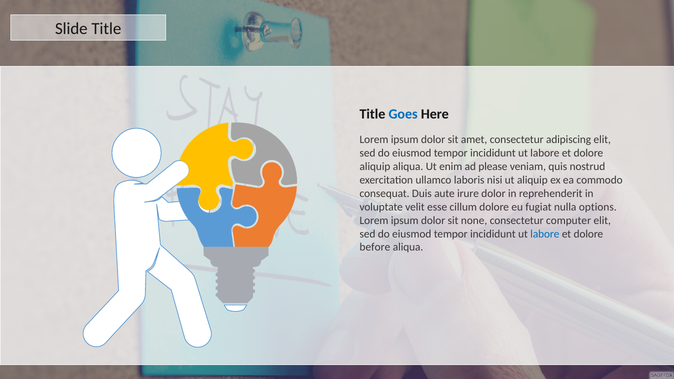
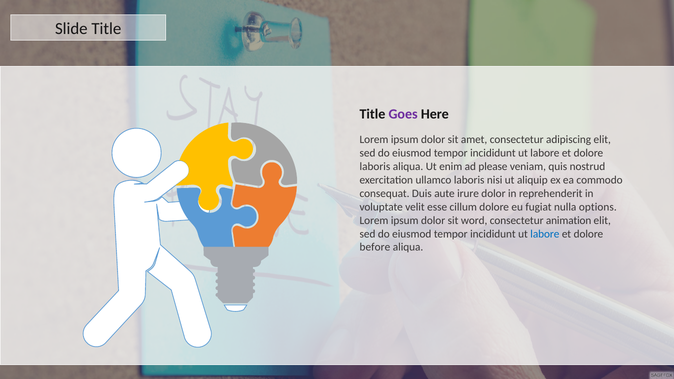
Goes colour: blue -> purple (403, 114)
aliquip: aliquip -> laboris (375, 167)
none: none -> word (474, 220)
computer: computer -> animation (569, 220)
